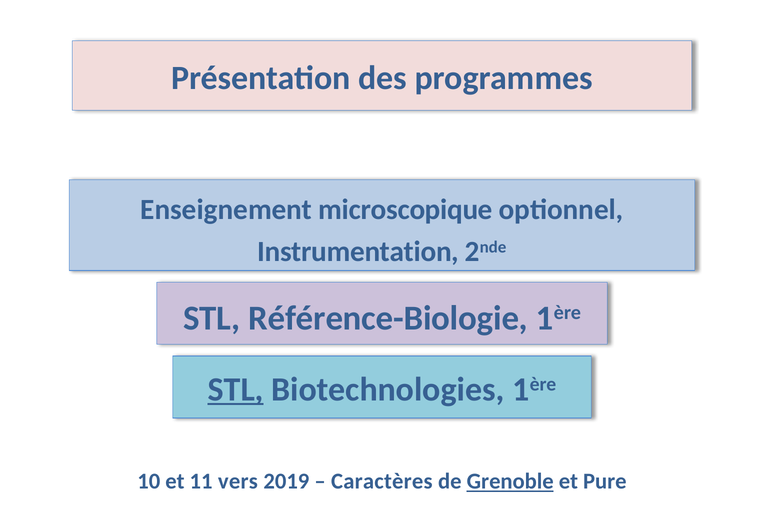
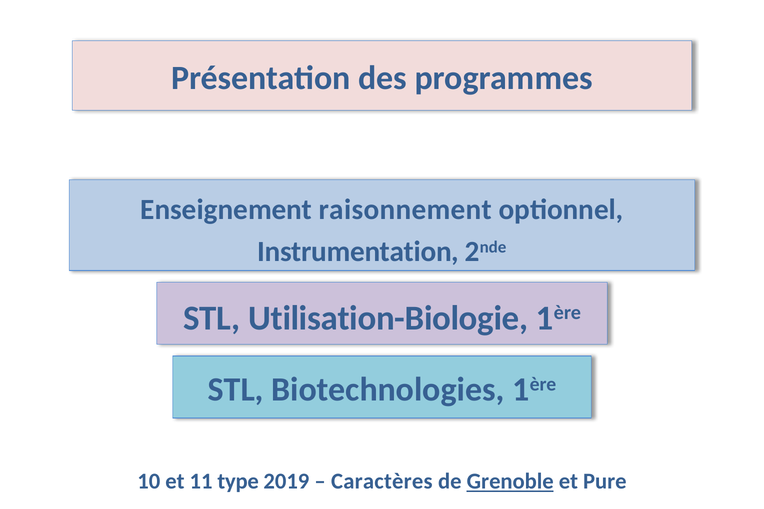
microscopique: microscopique -> raisonnement (405, 210)
Référence-Biologie: Référence-Biologie -> Utilisation-Biologie (388, 318)
STL underline: present -> none (236, 390)
vers: vers -> type (238, 482)
